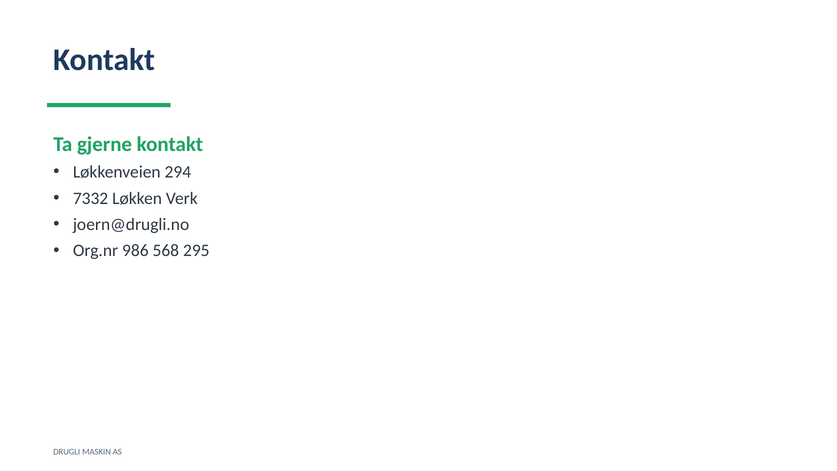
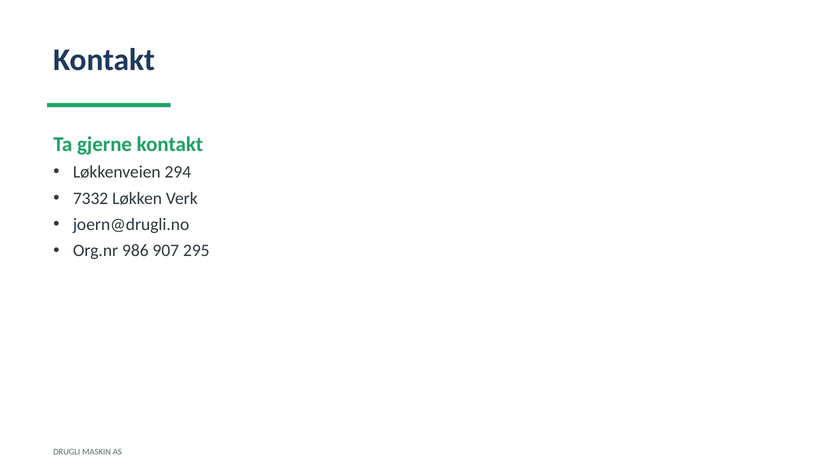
568: 568 -> 907 (166, 251)
